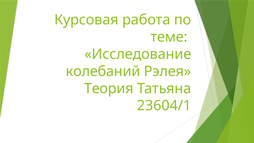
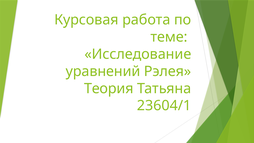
колебаний: колебаний -> уравнений (103, 71)
